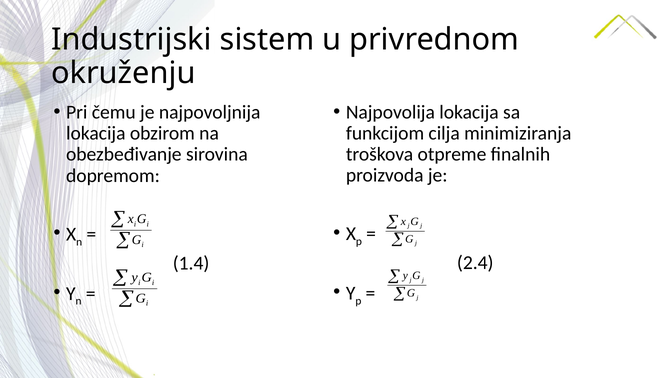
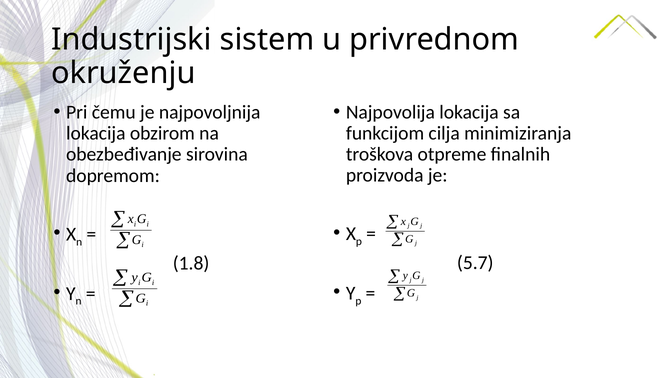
2.4: 2.4 -> 5.7 (475, 262)
1.4: 1.4 -> 1.8 (191, 263)
